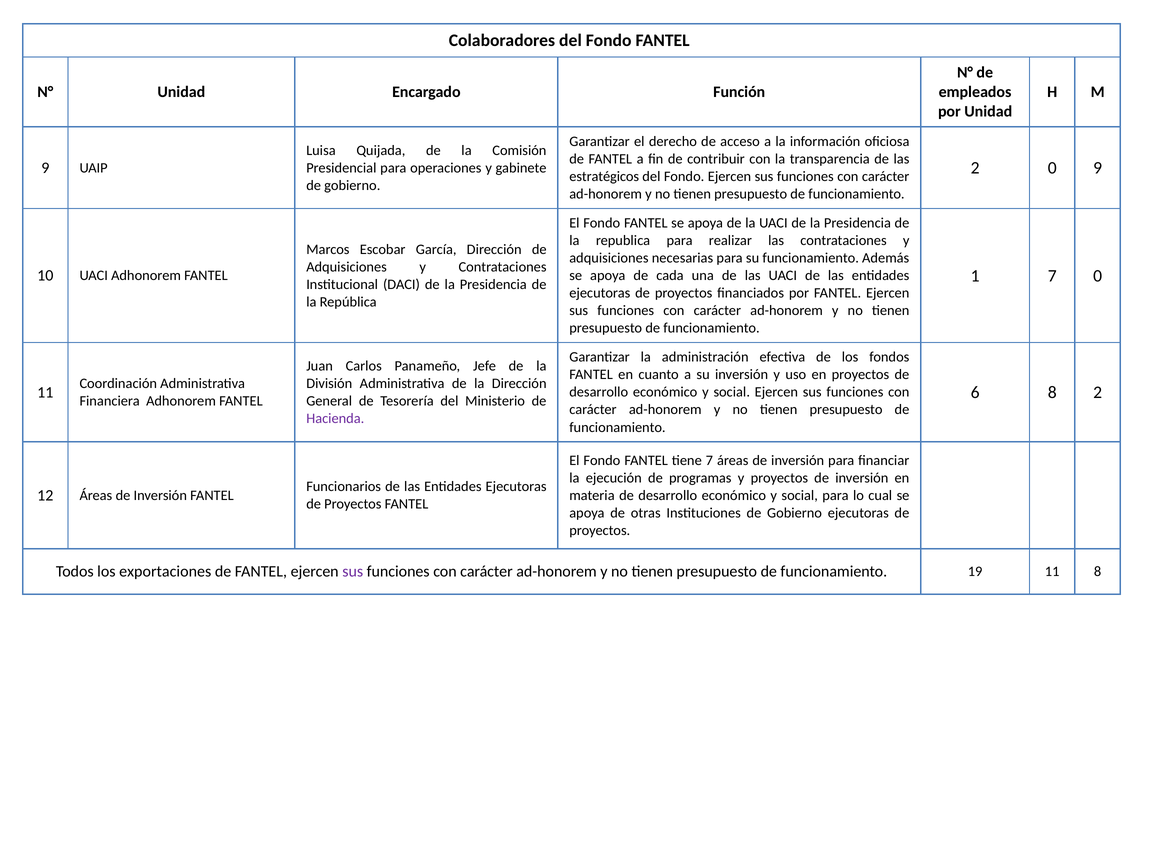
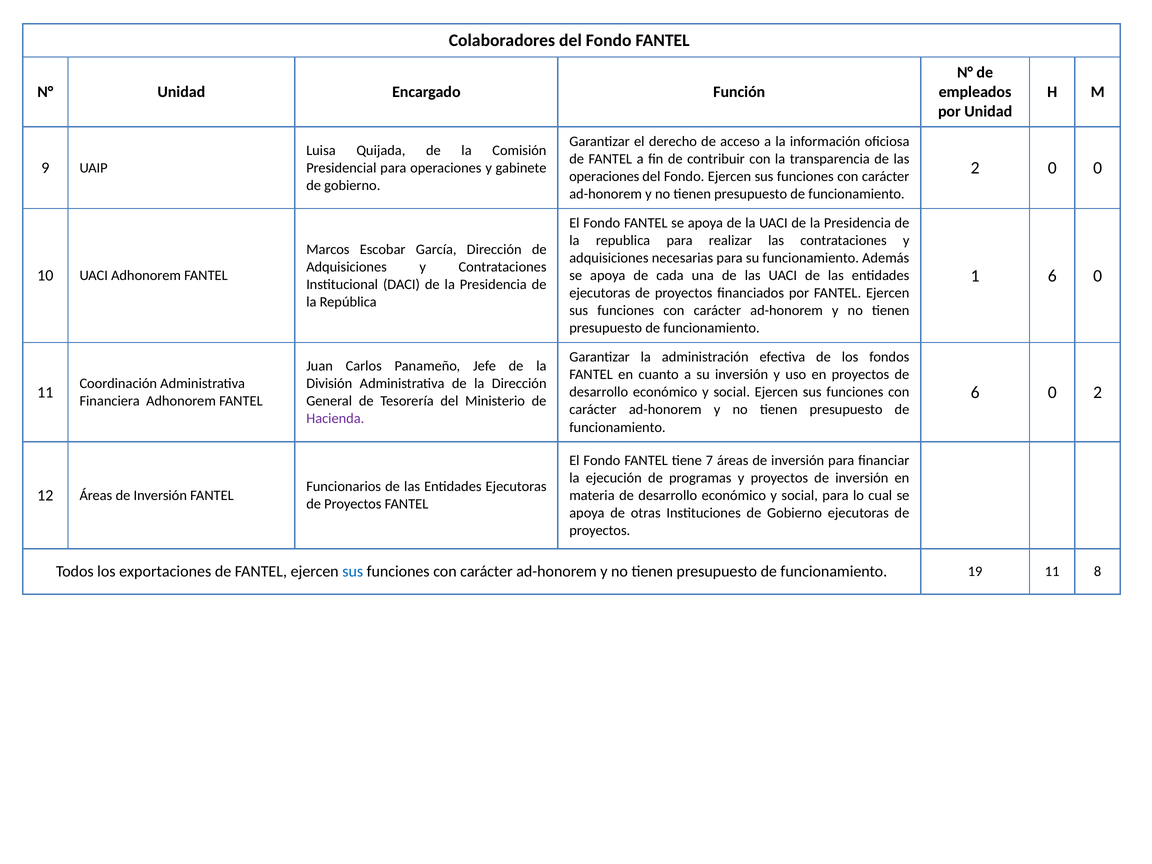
0 9: 9 -> 0 (1098, 168)
estratégicos: estratégicos -> operaciones (604, 177)
1 7: 7 -> 6 (1052, 276)
8: 8 -> 0 (1052, 392)
sus colour: purple -> blue (353, 572)
